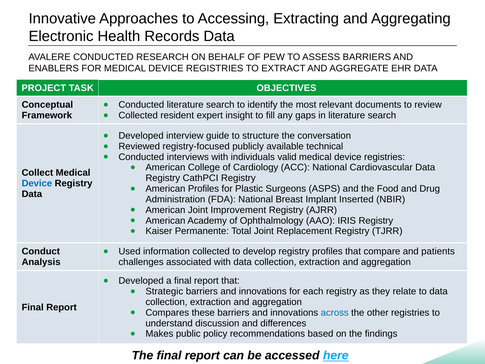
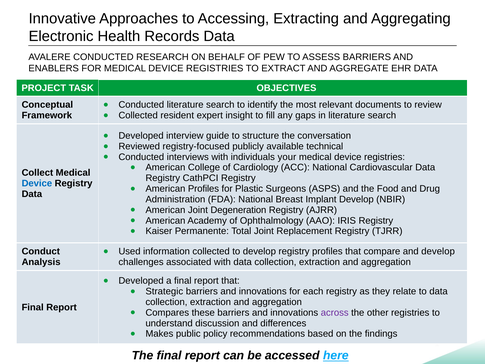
valid: valid -> your (287, 157)
Implant Inserted: Inserted -> Develop (356, 199)
Improvement: Improvement -> Degeneration (238, 210)
and patients: patients -> develop (438, 251)
across colour: blue -> purple (335, 312)
